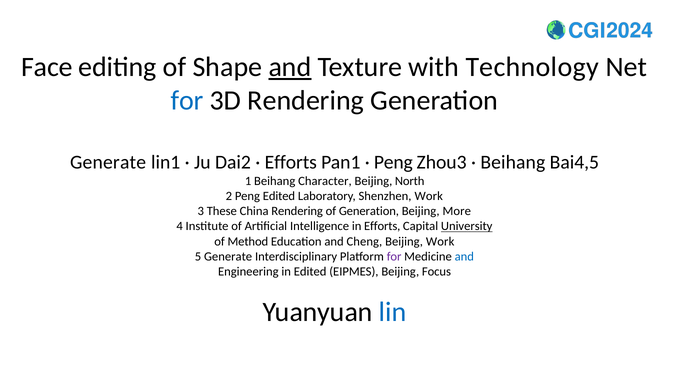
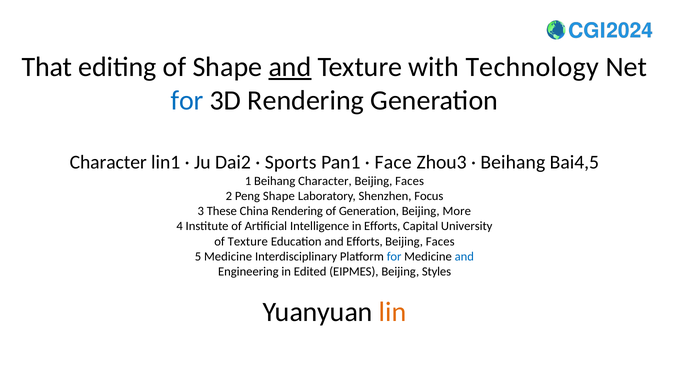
Face: Face -> That (47, 67)
Generate: Generate -> Character (108, 162)
Efforts: Efforts -> Sports (291, 162)
Peng: Peng -> Face (393, 162)
North: North -> Faces (410, 181)
Peng Edited: Edited -> Shape (279, 196)
Shenzhen Work: Work -> Focus (429, 196)
University underline: present -> none (467, 227)
of Method: Method -> Texture (248, 242)
and Cheng: Cheng -> Efforts (365, 242)
Work: Work -> Faces (440, 242)
5 Generate: Generate -> Medicine (228, 257)
for colour: purple -> blue (394, 257)
Focus: Focus -> Styles (436, 272)
lin colour: blue -> orange (393, 313)
